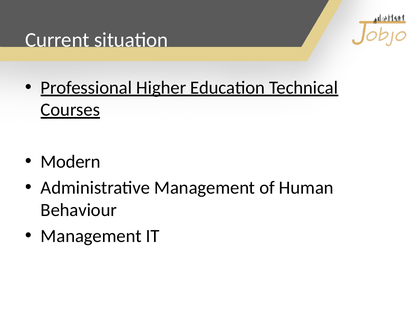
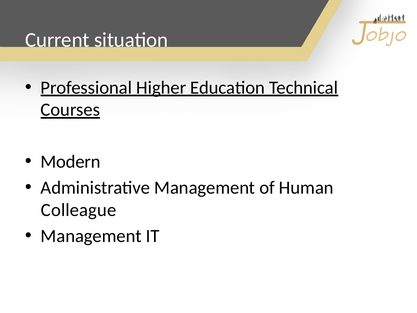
Behaviour: Behaviour -> Colleague (79, 210)
